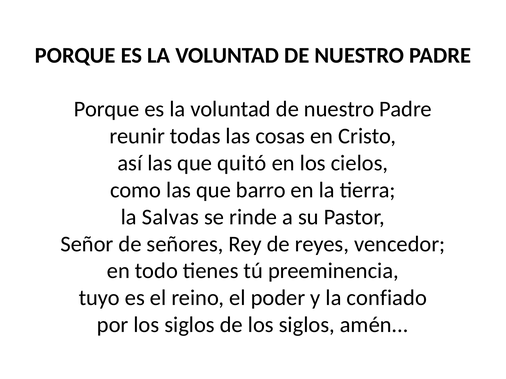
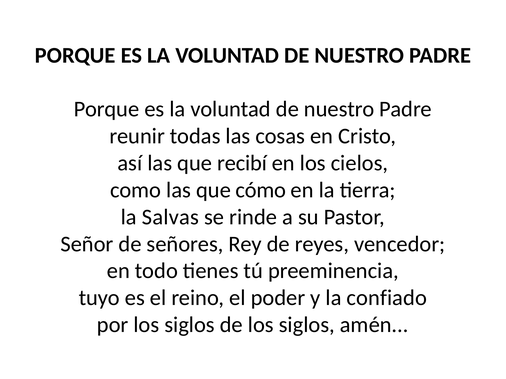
quitó: quitó -> recibí (242, 163)
barro: barro -> cómo (261, 190)
